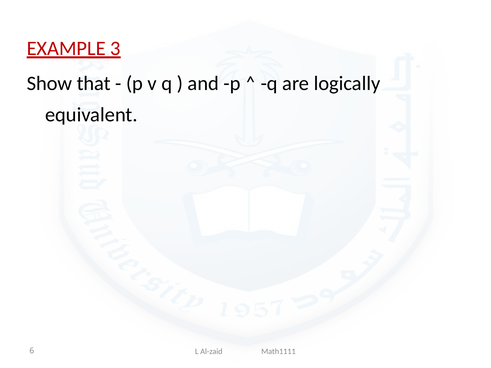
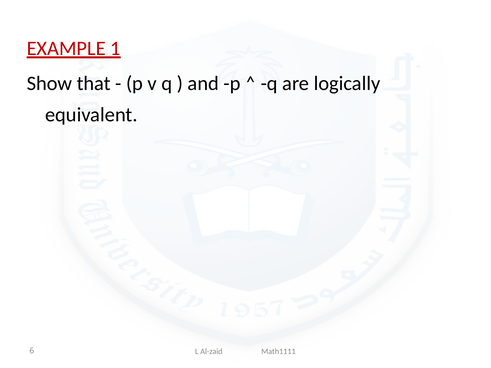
3: 3 -> 1 (116, 49)
